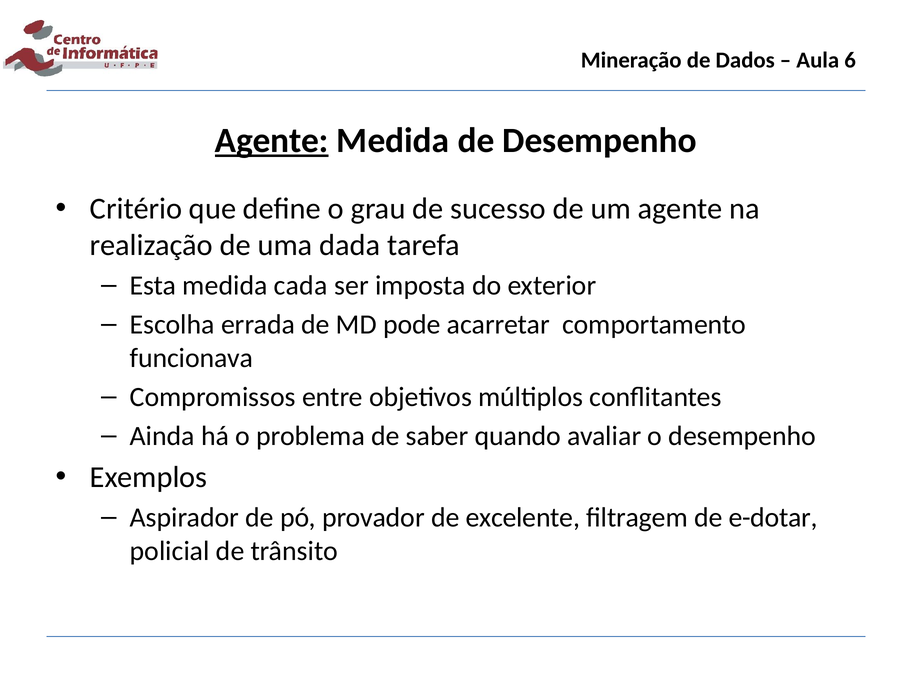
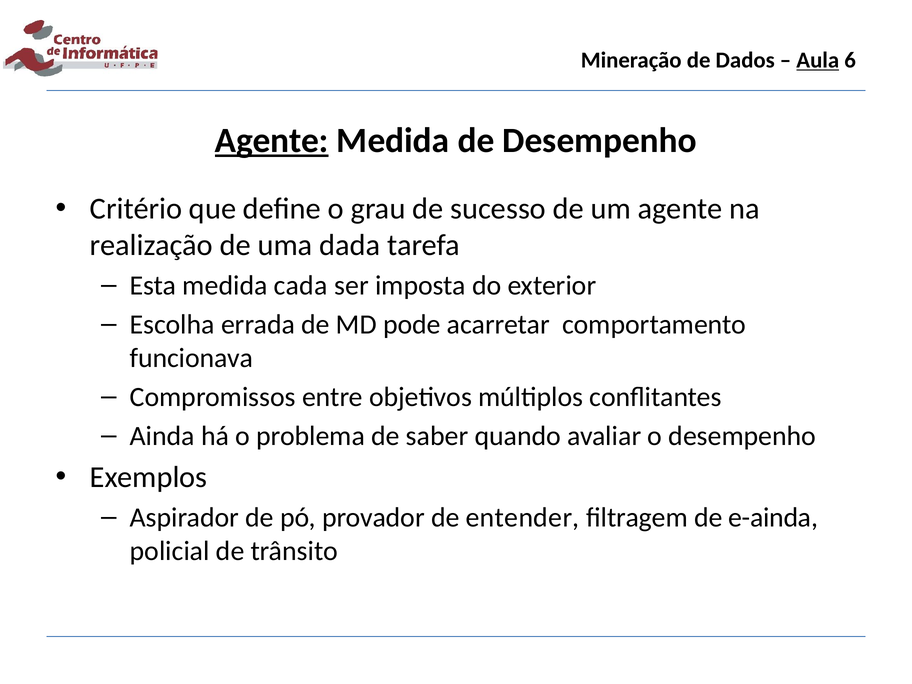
Aula underline: none -> present (818, 60)
excelente: excelente -> entender (523, 518)
e-dotar: e-dotar -> e-ainda (773, 518)
